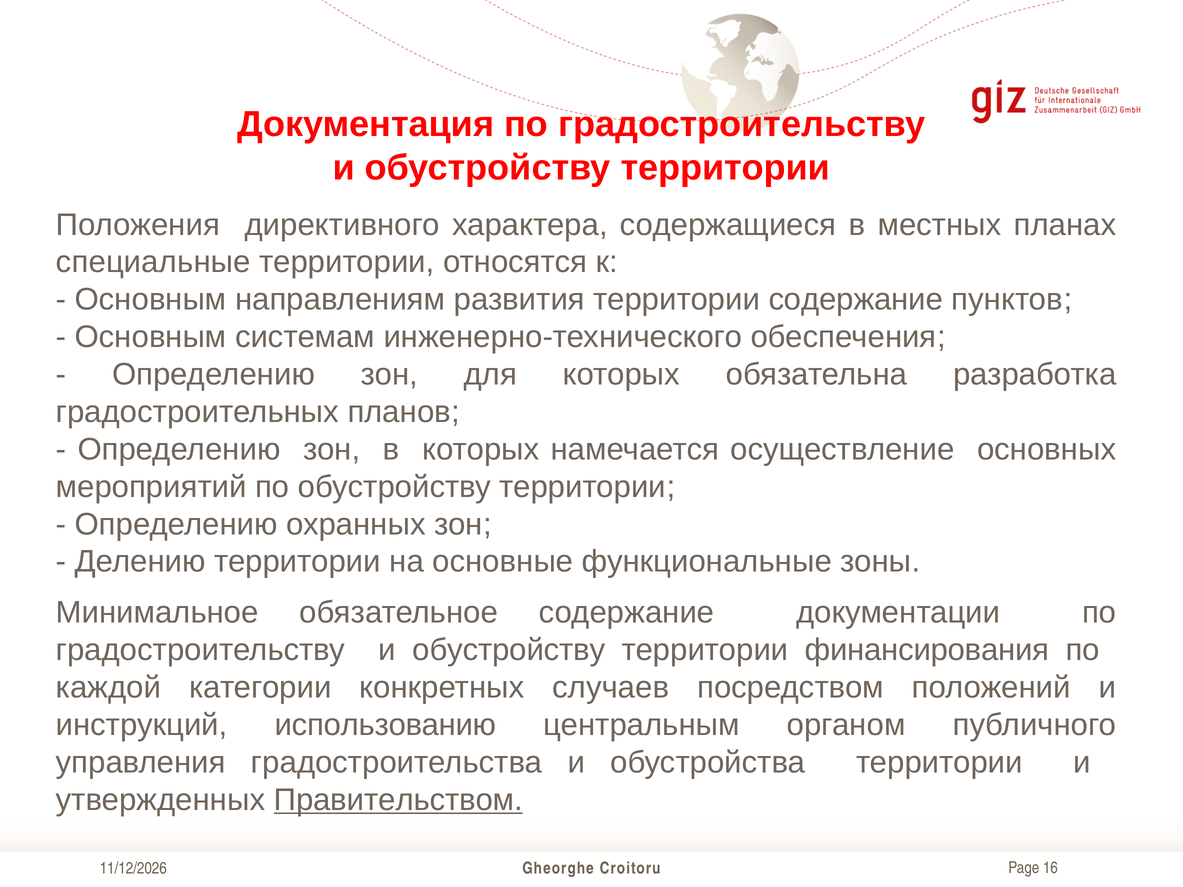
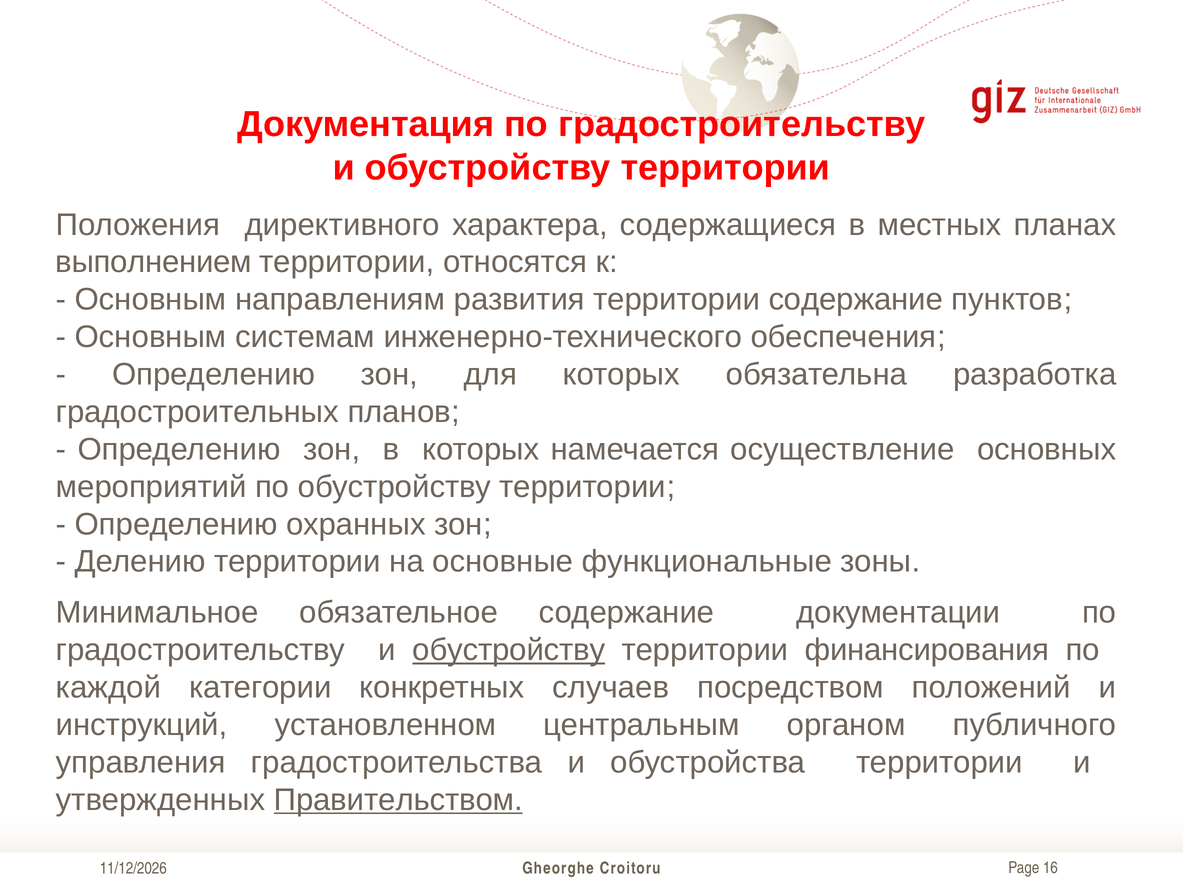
специальные: специальные -> выполнением (153, 262)
обустройству underline: none -> present (509, 650)
использованию: использованию -> установленном (386, 725)
